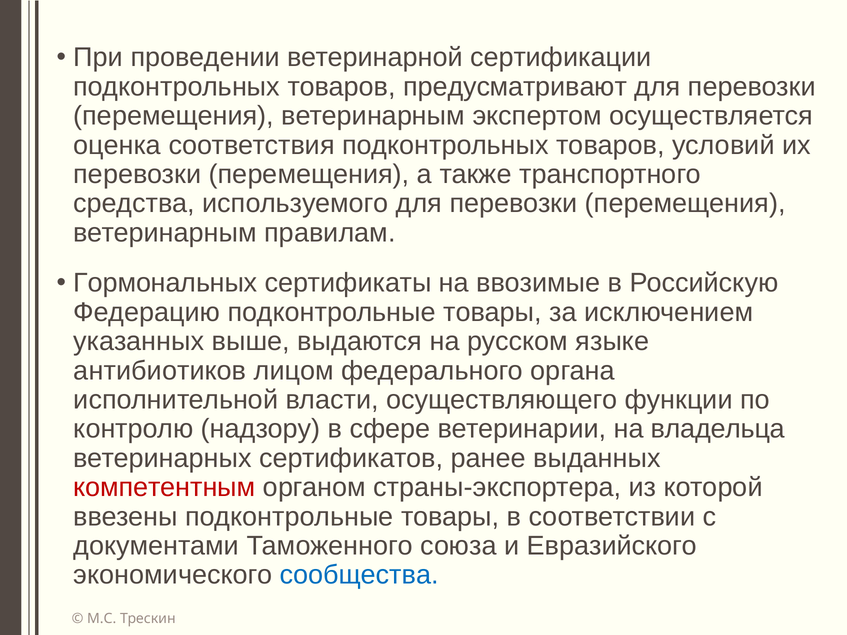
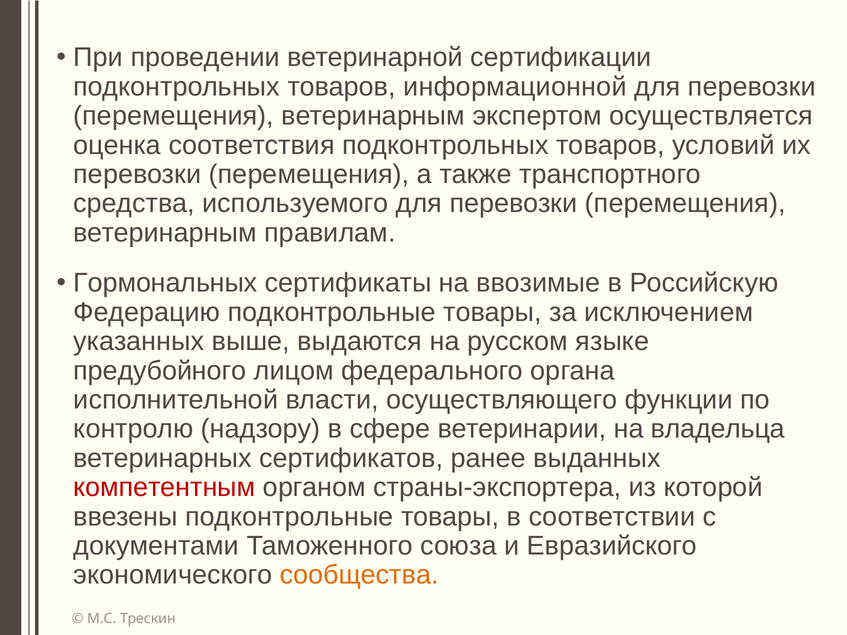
предусматривают: предусматривают -> информационной (515, 87)
антибиотиков: антибиотиков -> предубойного (160, 371)
сообщества colour: blue -> orange (359, 575)
